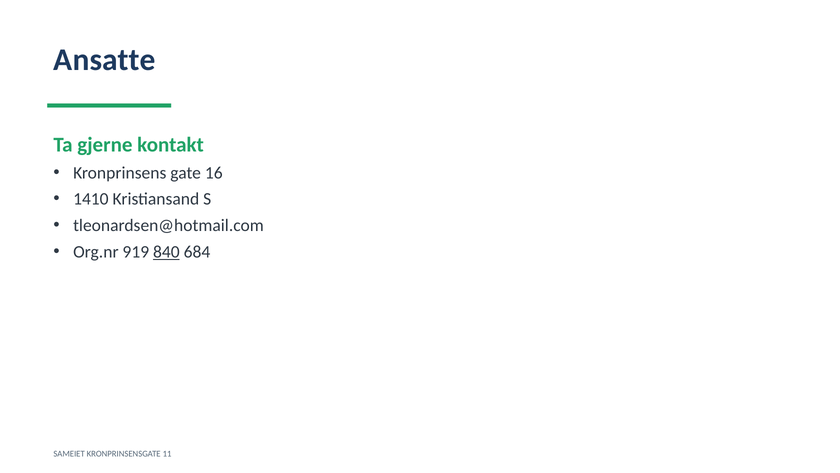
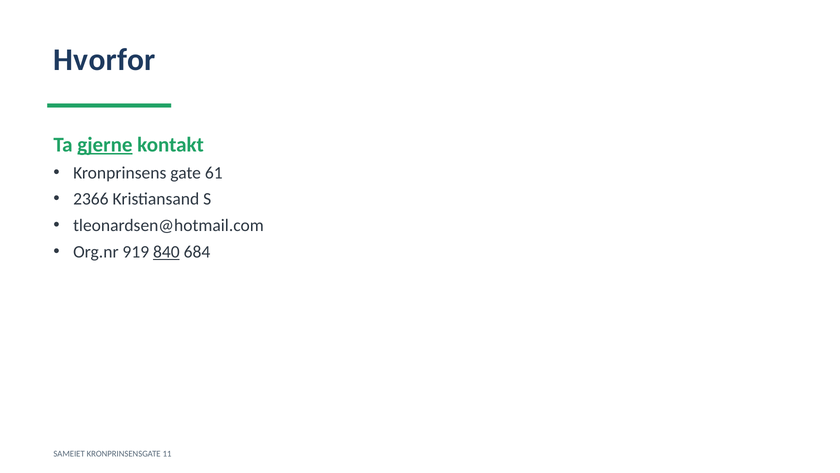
Ansatte: Ansatte -> Hvorfor (104, 60)
gjerne underline: none -> present (105, 145)
16: 16 -> 61 (214, 173)
1410: 1410 -> 2366 (91, 199)
